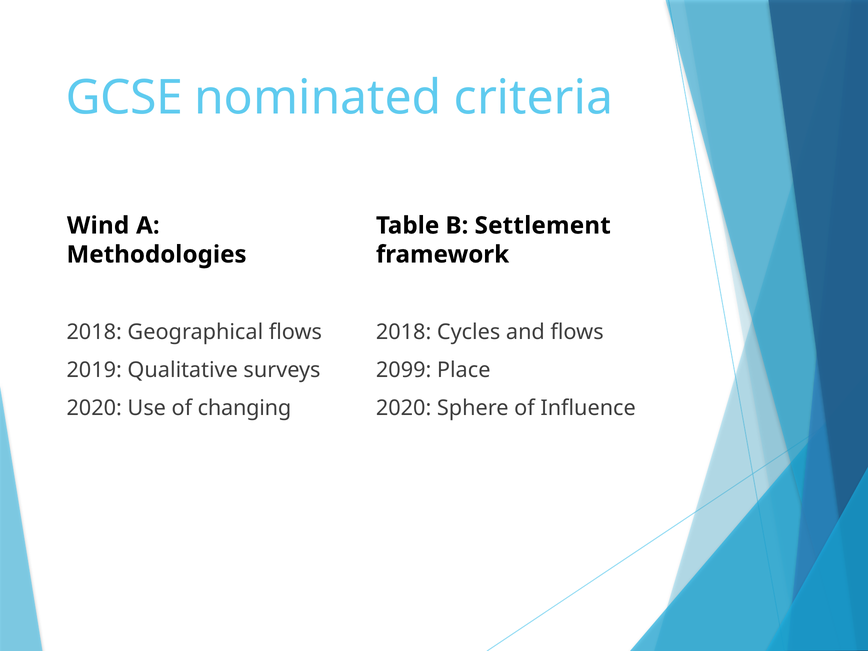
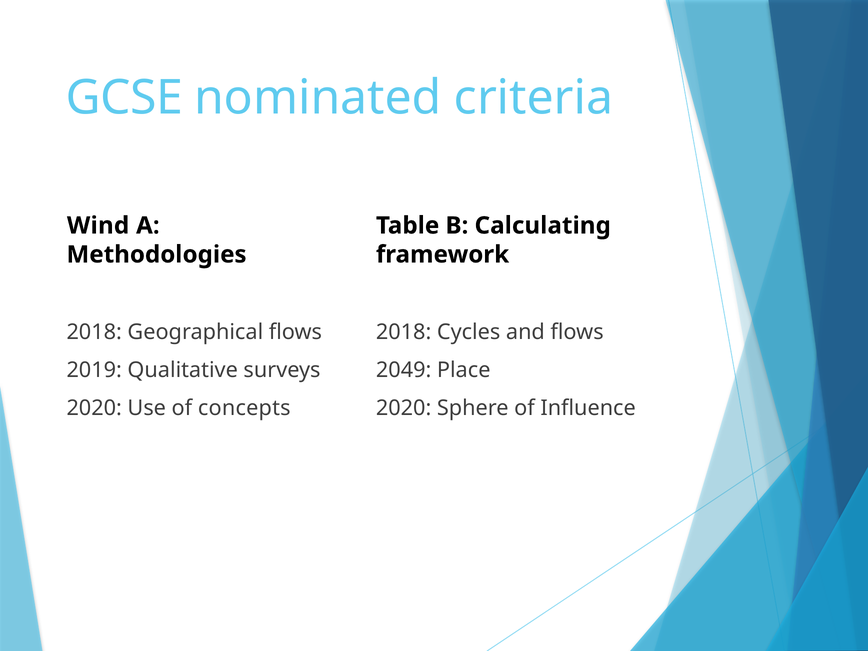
Settlement: Settlement -> Calculating (543, 226)
2099: 2099 -> 2049 (404, 370)
changing: changing -> concepts (244, 408)
